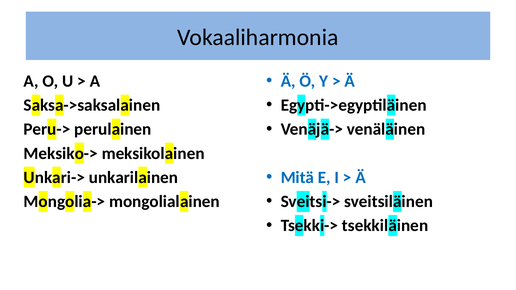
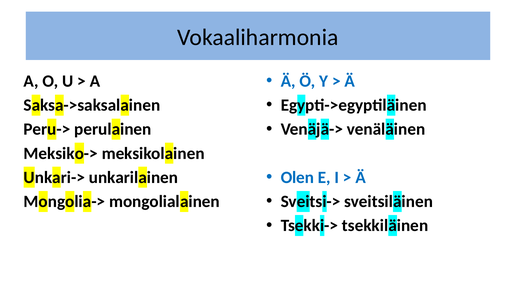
Mitä: Mitä -> Olen (297, 178)
